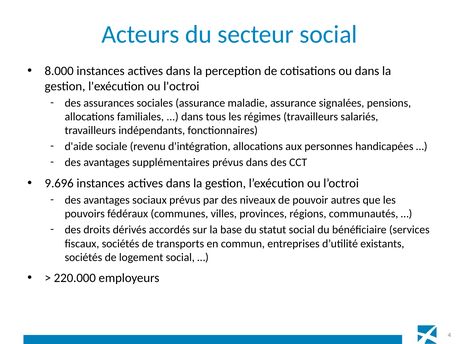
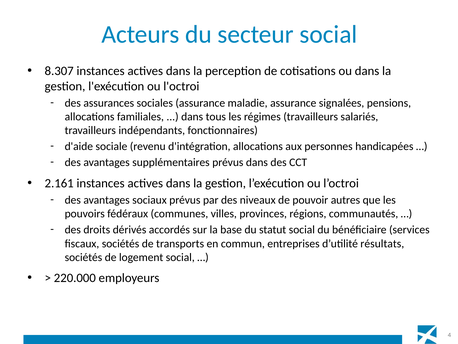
8.000: 8.000 -> 8.307 (59, 71)
9.696: 9.696 -> 2.161 (59, 183)
existants: existants -> résultats (382, 243)
